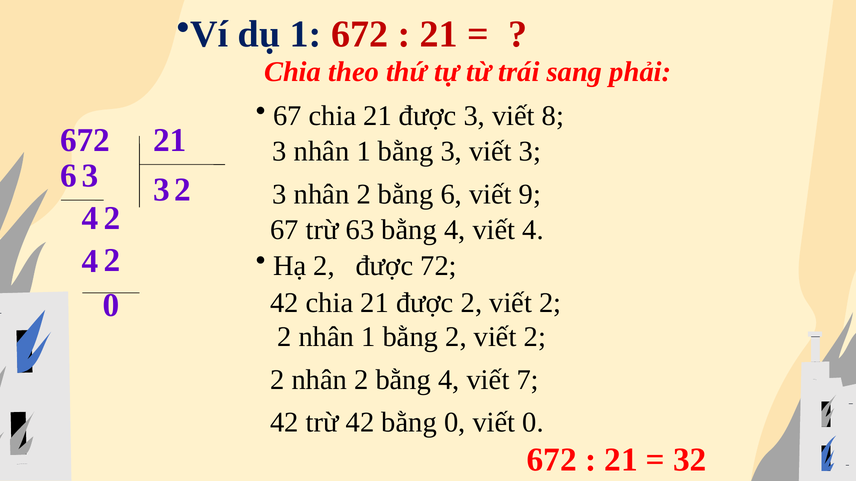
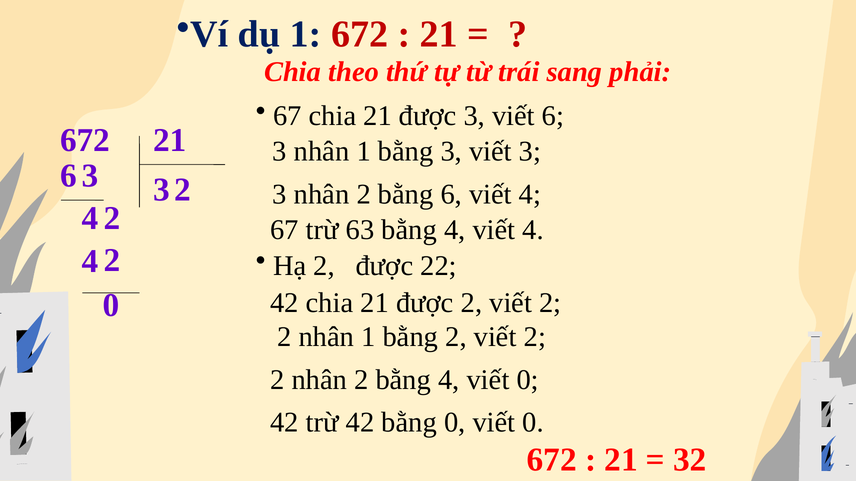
viết 8: 8 -> 6 (553, 116)
6 viết 9: 9 -> 4 (530, 195)
72: 72 -> 22 (439, 266)
4 viết 7: 7 -> 0 (528, 380)
